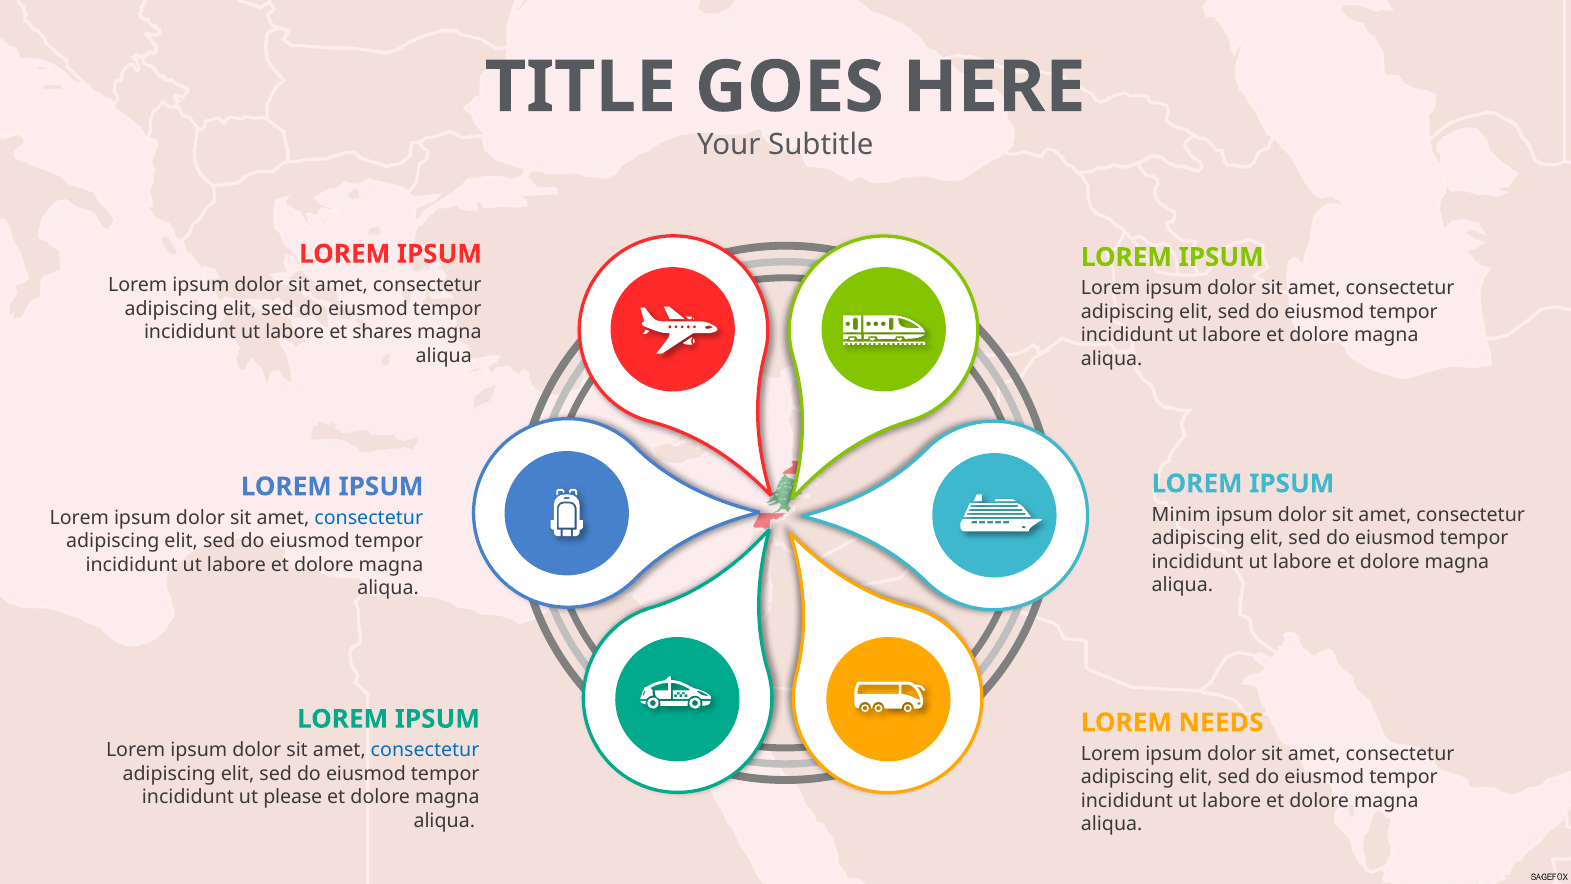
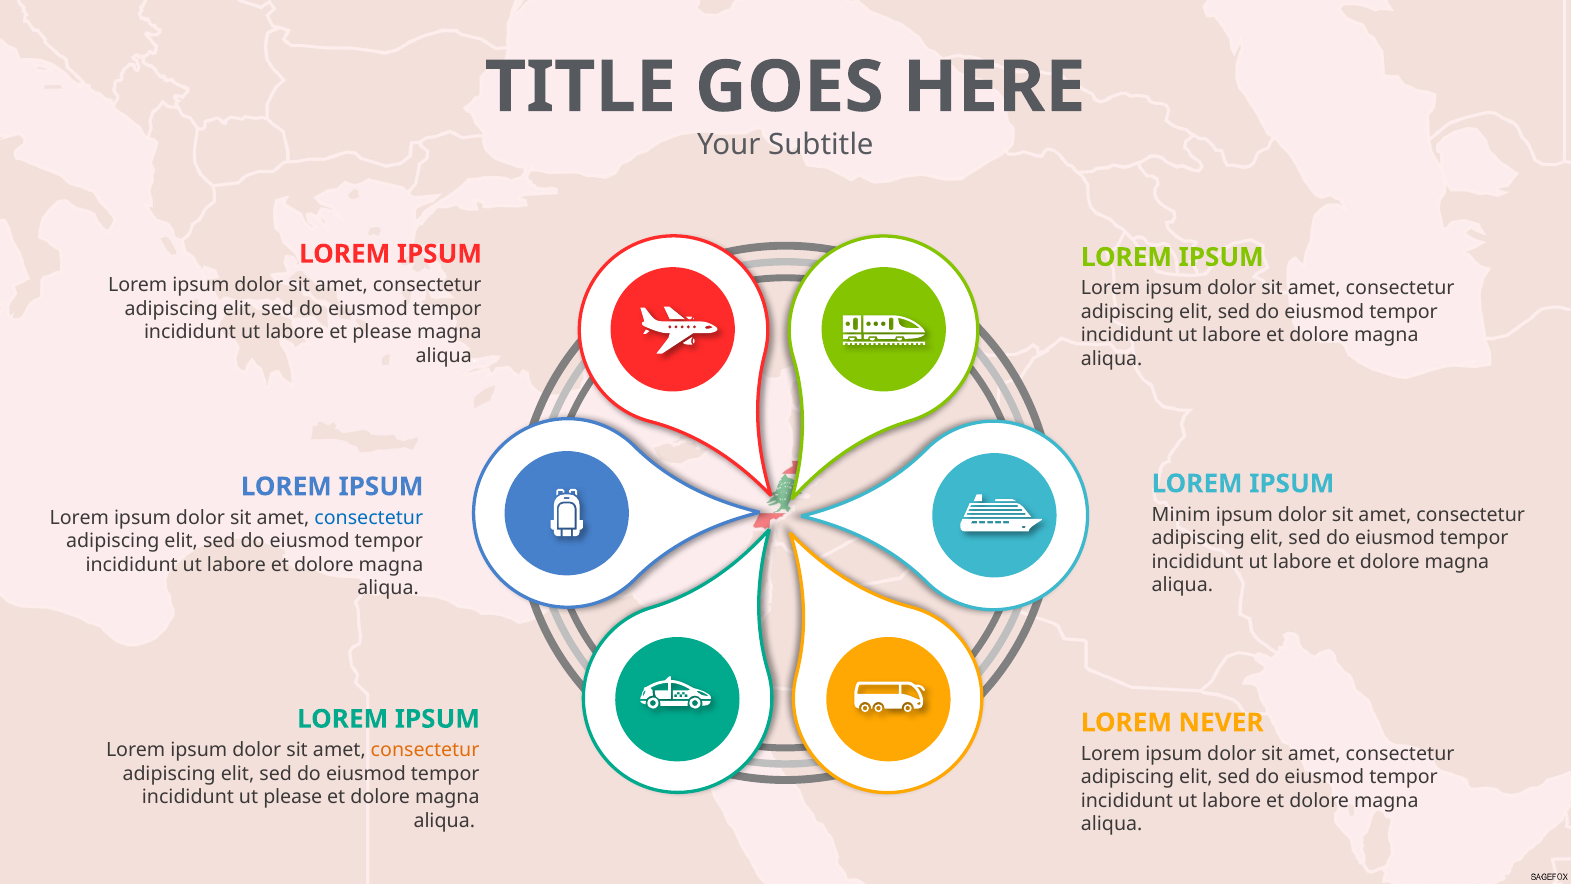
et shares: shares -> please (382, 332)
NEEDS: NEEDS -> NEVER (1221, 722)
consectetur colour: blue -> orange (425, 750)
